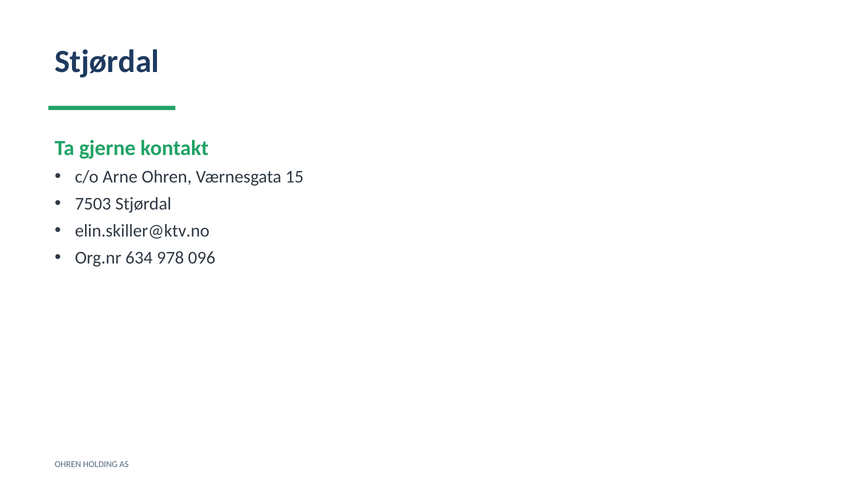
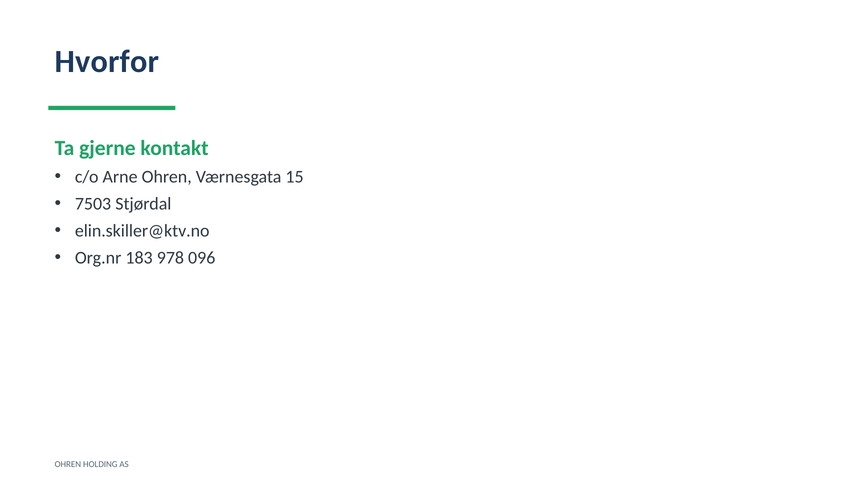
Stjørdal: Stjørdal -> Hvorfor (107, 61)
634: 634 -> 183 (139, 258)
